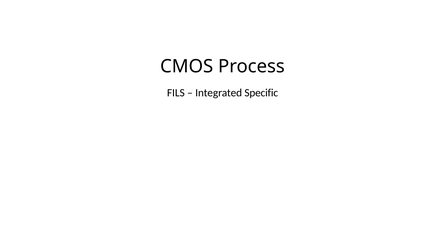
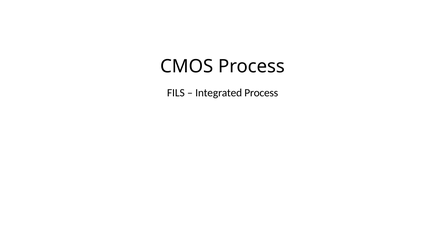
Integrated Specific: Specific -> Process (261, 93)
